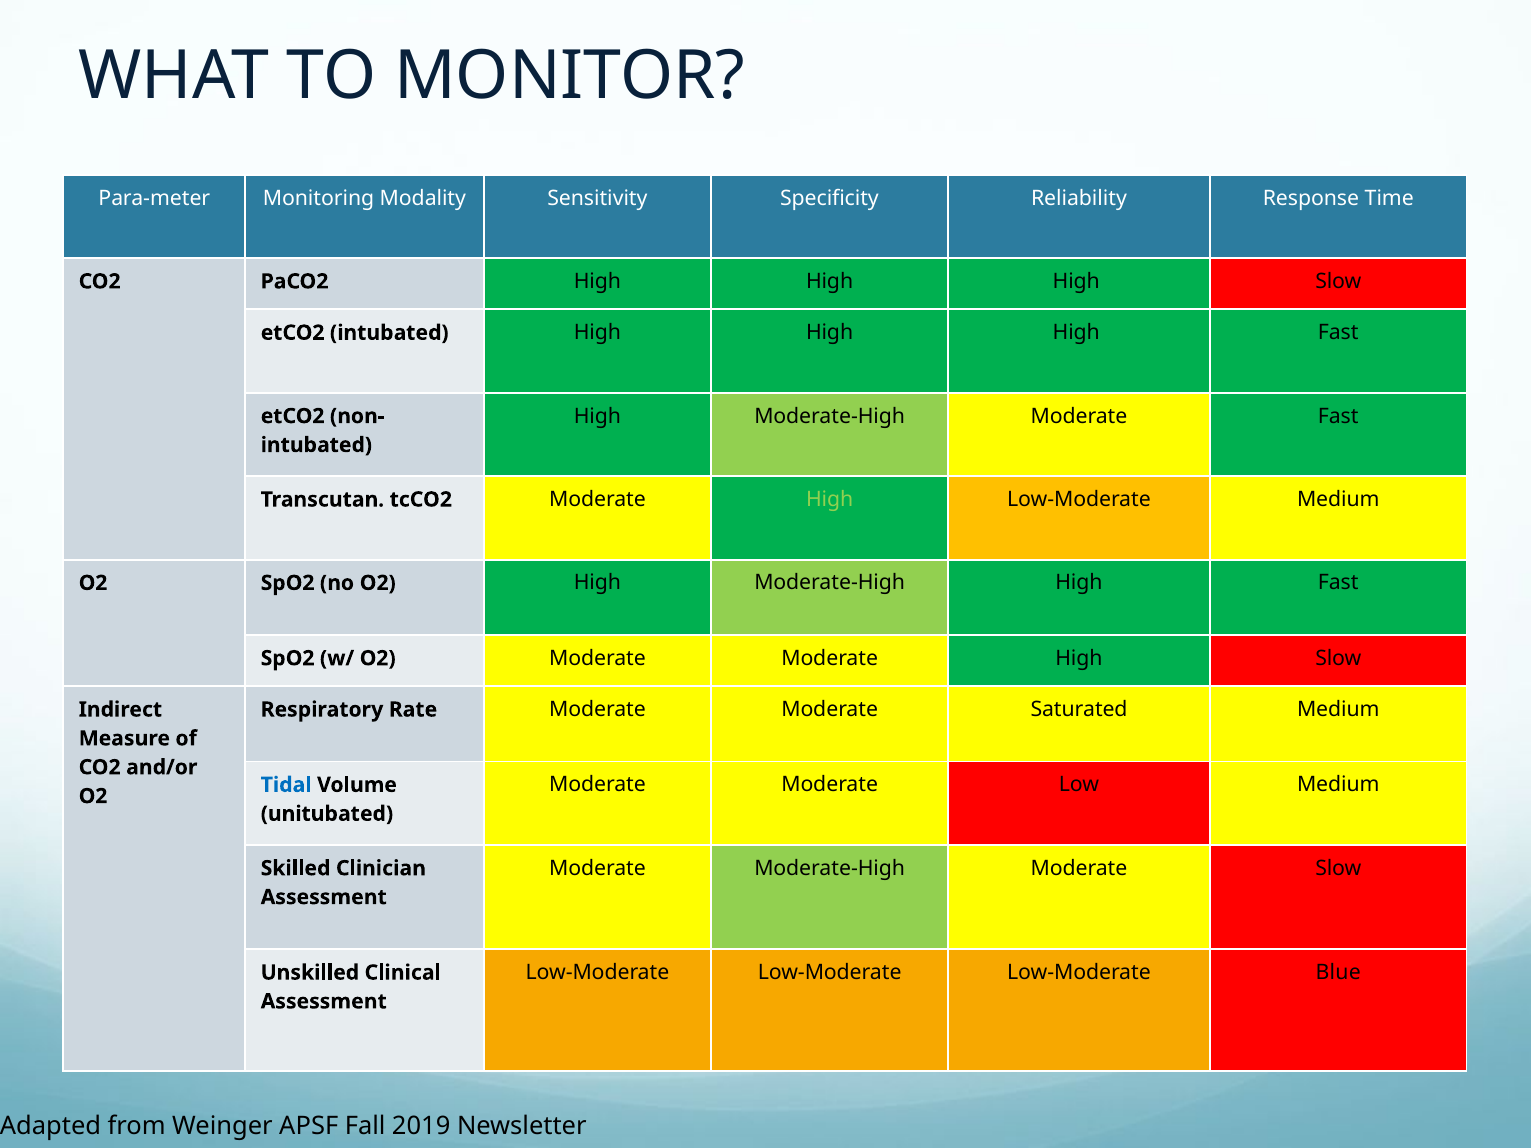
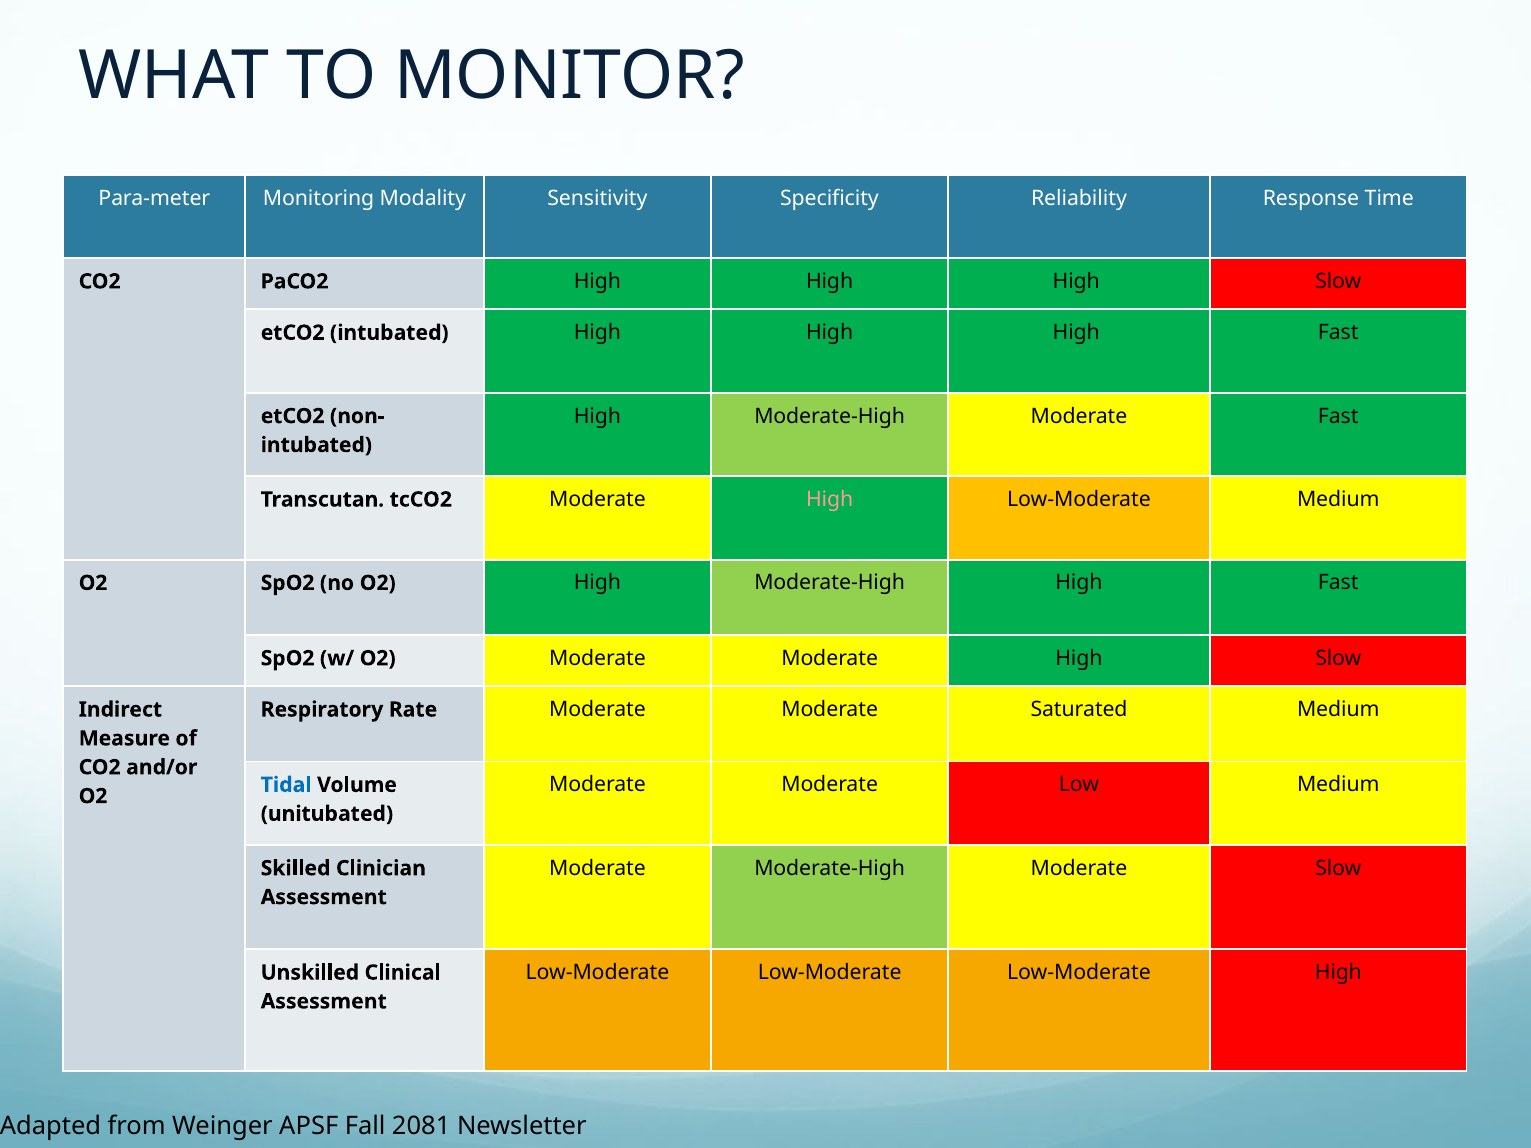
High colour: light green -> pink (830, 500)
Low-Moderate Blue: Blue -> High (1338, 973)
2019: 2019 -> 2081 (421, 1126)
